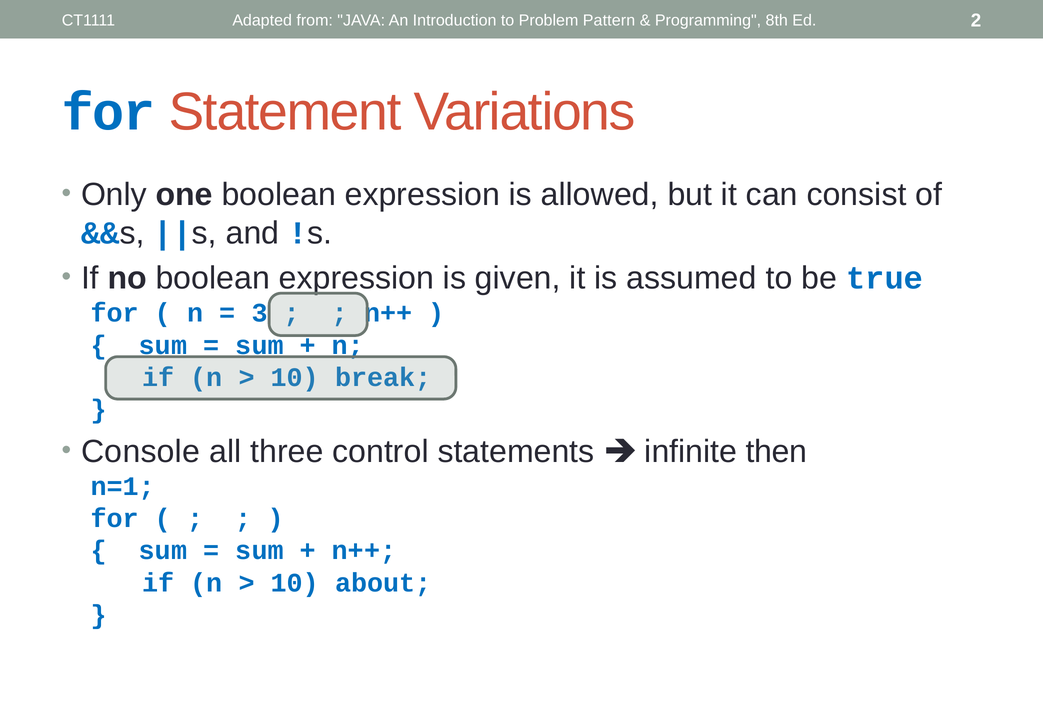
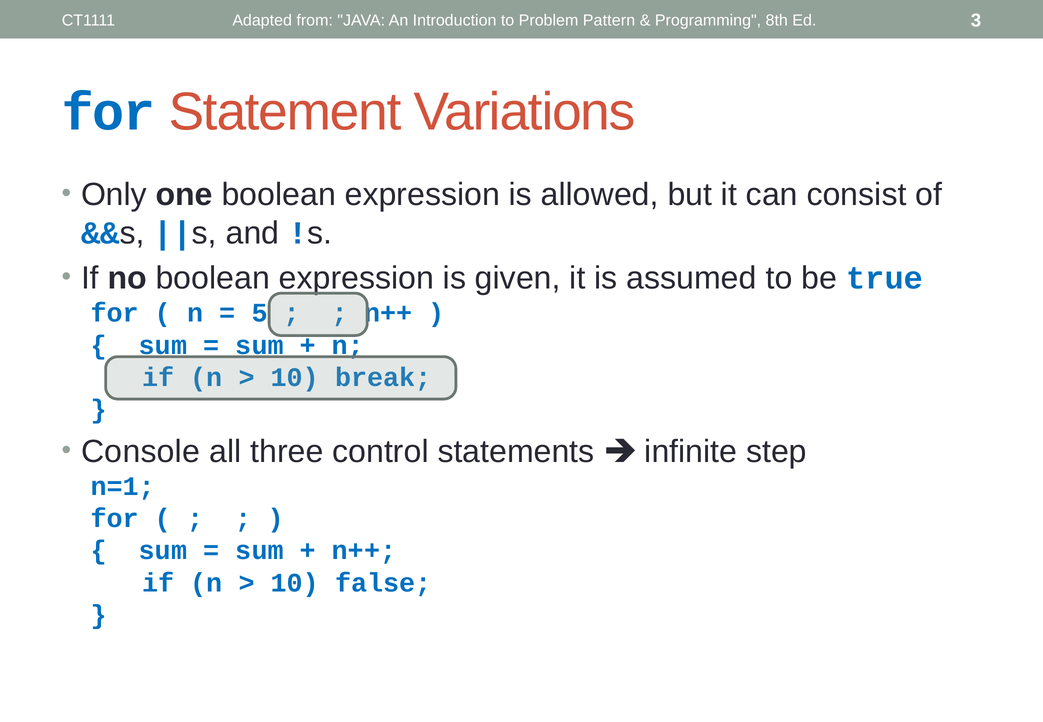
2: 2 -> 3 (976, 21)
3: 3 -> 5 (260, 313)
then: then -> step (776, 452)
about: about -> false (383, 583)
